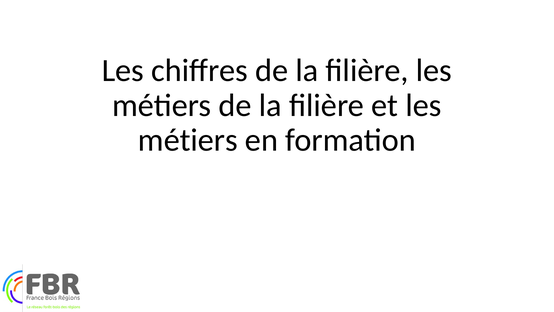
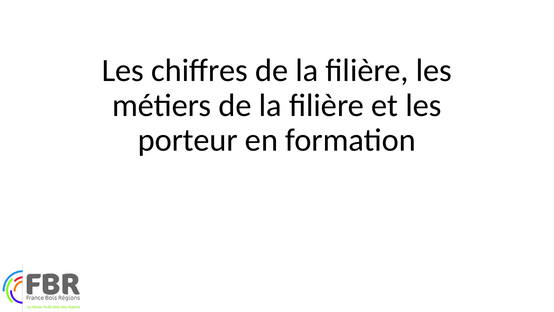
métiers: métiers -> porteur (188, 140)
